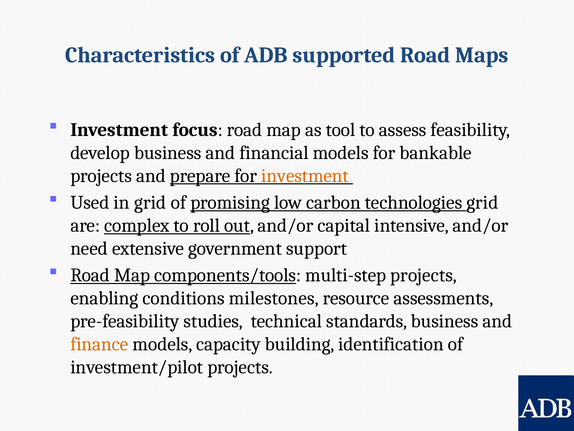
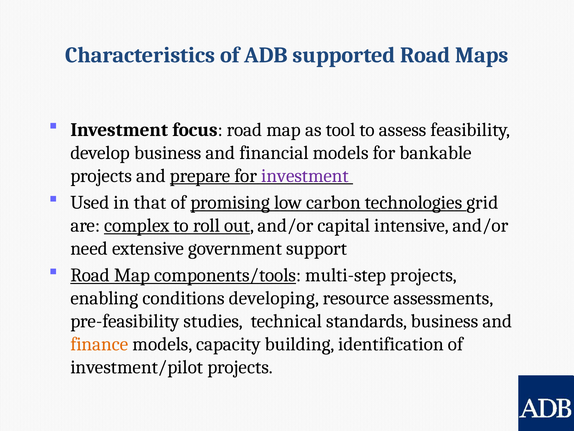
investment colour: orange -> purple (305, 175)
in grid: grid -> that (150, 202)
milestones: milestones -> developing (274, 298)
